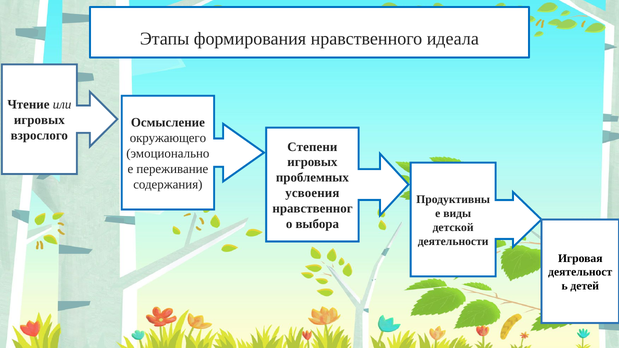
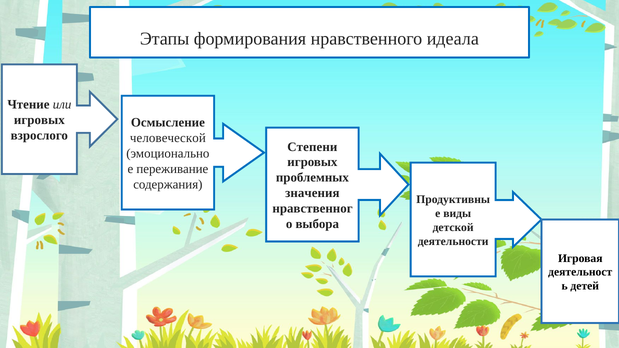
окружающего: окружающего -> человеческой (168, 138)
усвоения: усвоения -> значения (312, 193)
